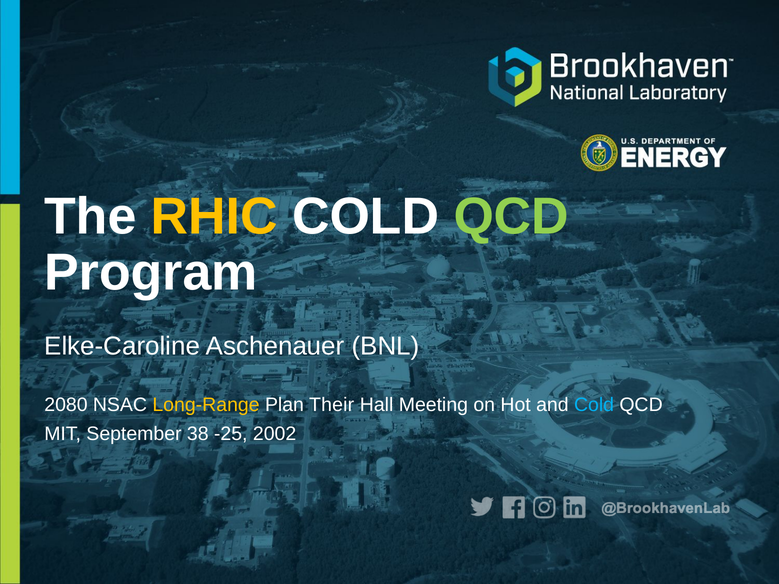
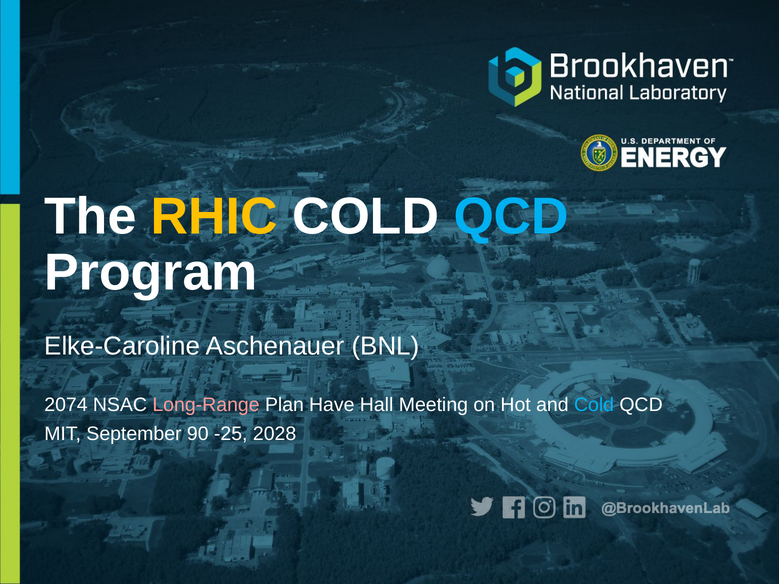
QCD colour: light green -> light blue (511, 217)
2080: 2080 -> 2074 (66, 405)
Long-Range colour: yellow -> pink (206, 405)
Their: Their -> Have (332, 405)
38: 38 -> 90 (198, 434)
2002: 2002 -> 2028 (275, 434)
